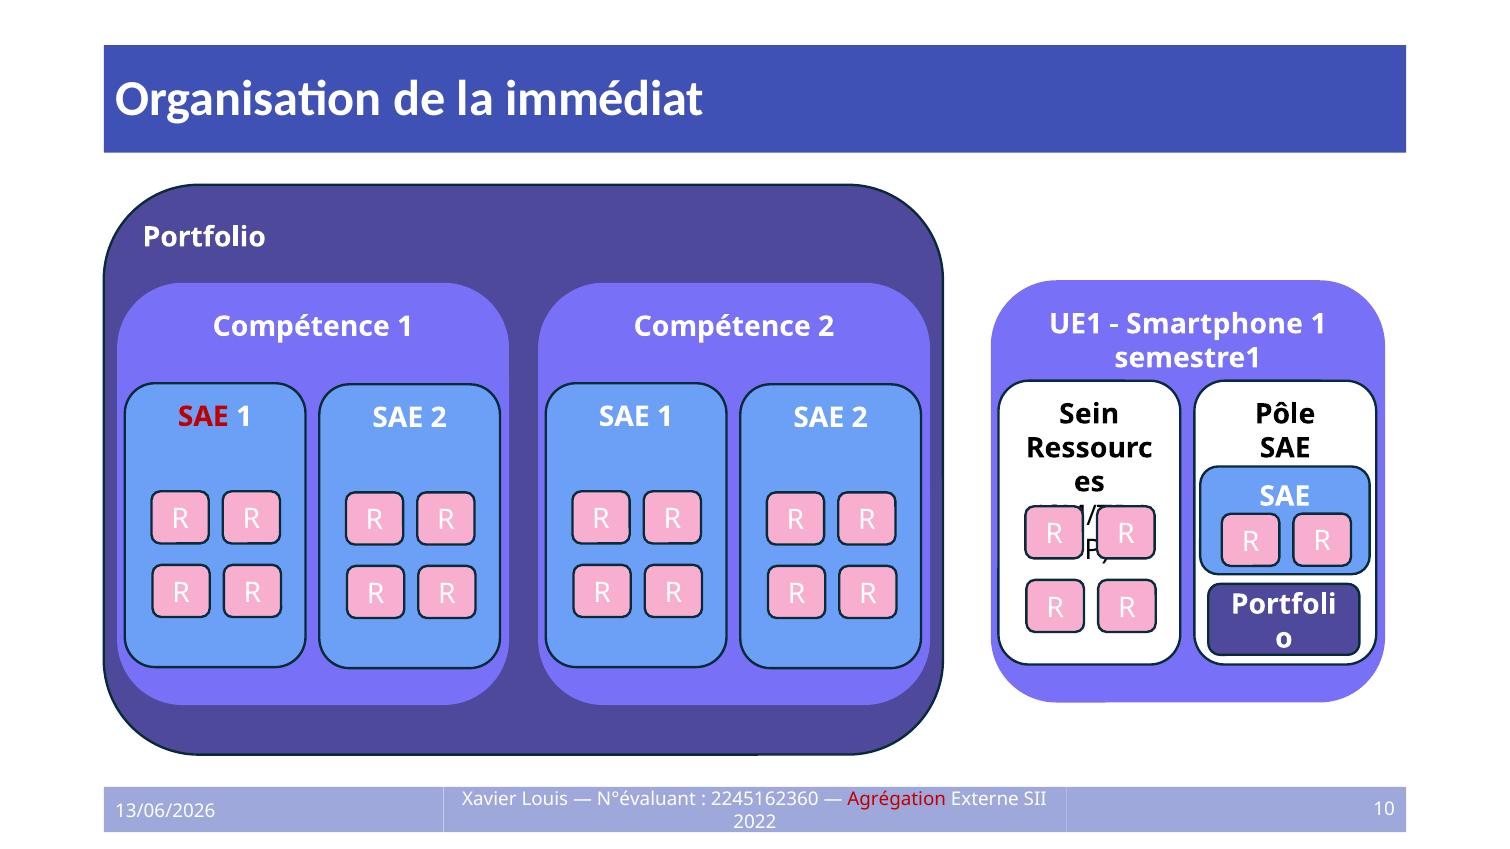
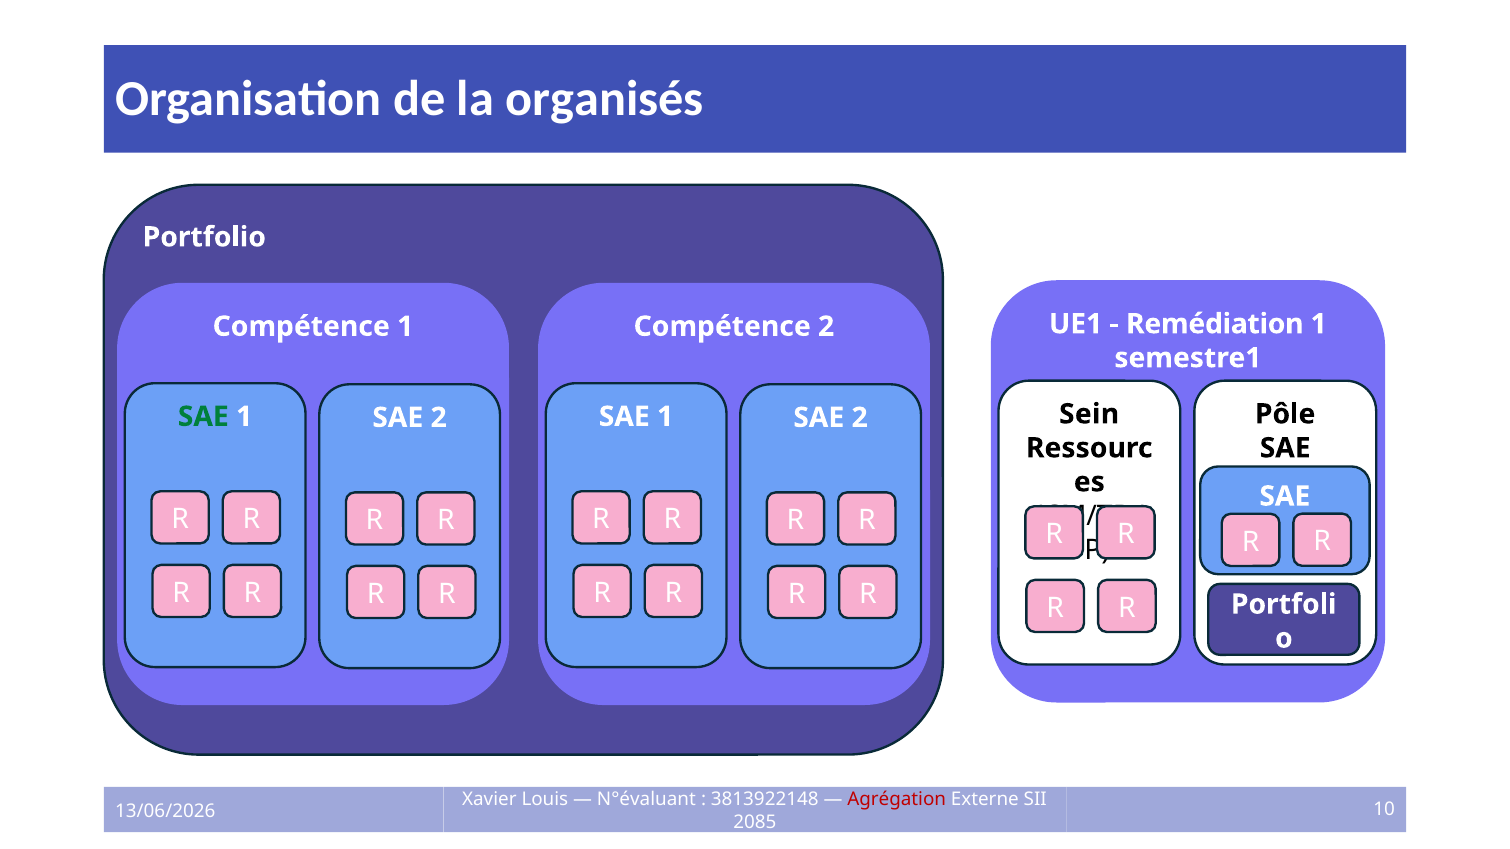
immédiat: immédiat -> organisés (605, 99)
Smartphone: Smartphone -> Remédiation (1215, 324)
SAE colour: red -> green (203, 417)
2245162360: 2245162360 -> 3813922148 (765, 800)
2022: 2022 -> 2085 (755, 822)
